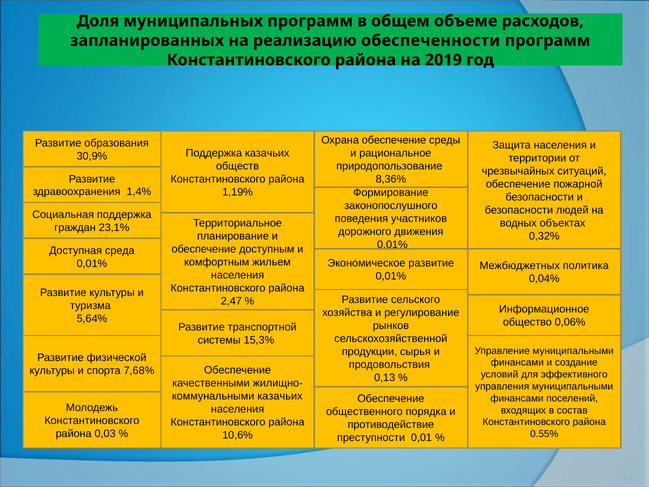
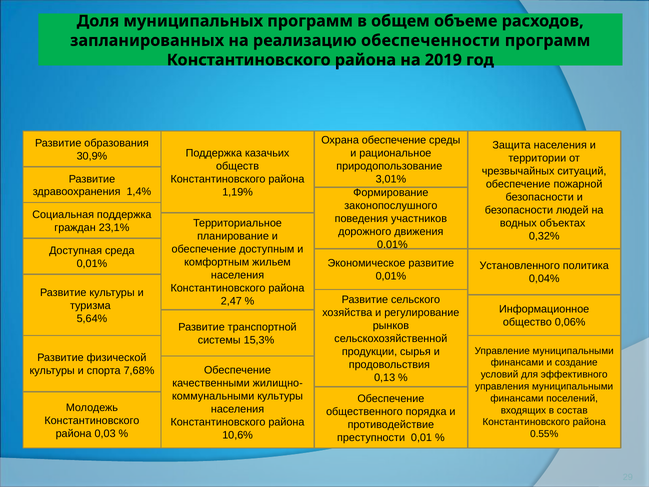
8,36%: 8,36% -> 3,01% (391, 179)
Межбюджетных: Межбюджетных -> Установленного (520, 266)
казачьих: казачьих -> культуры (280, 396)
